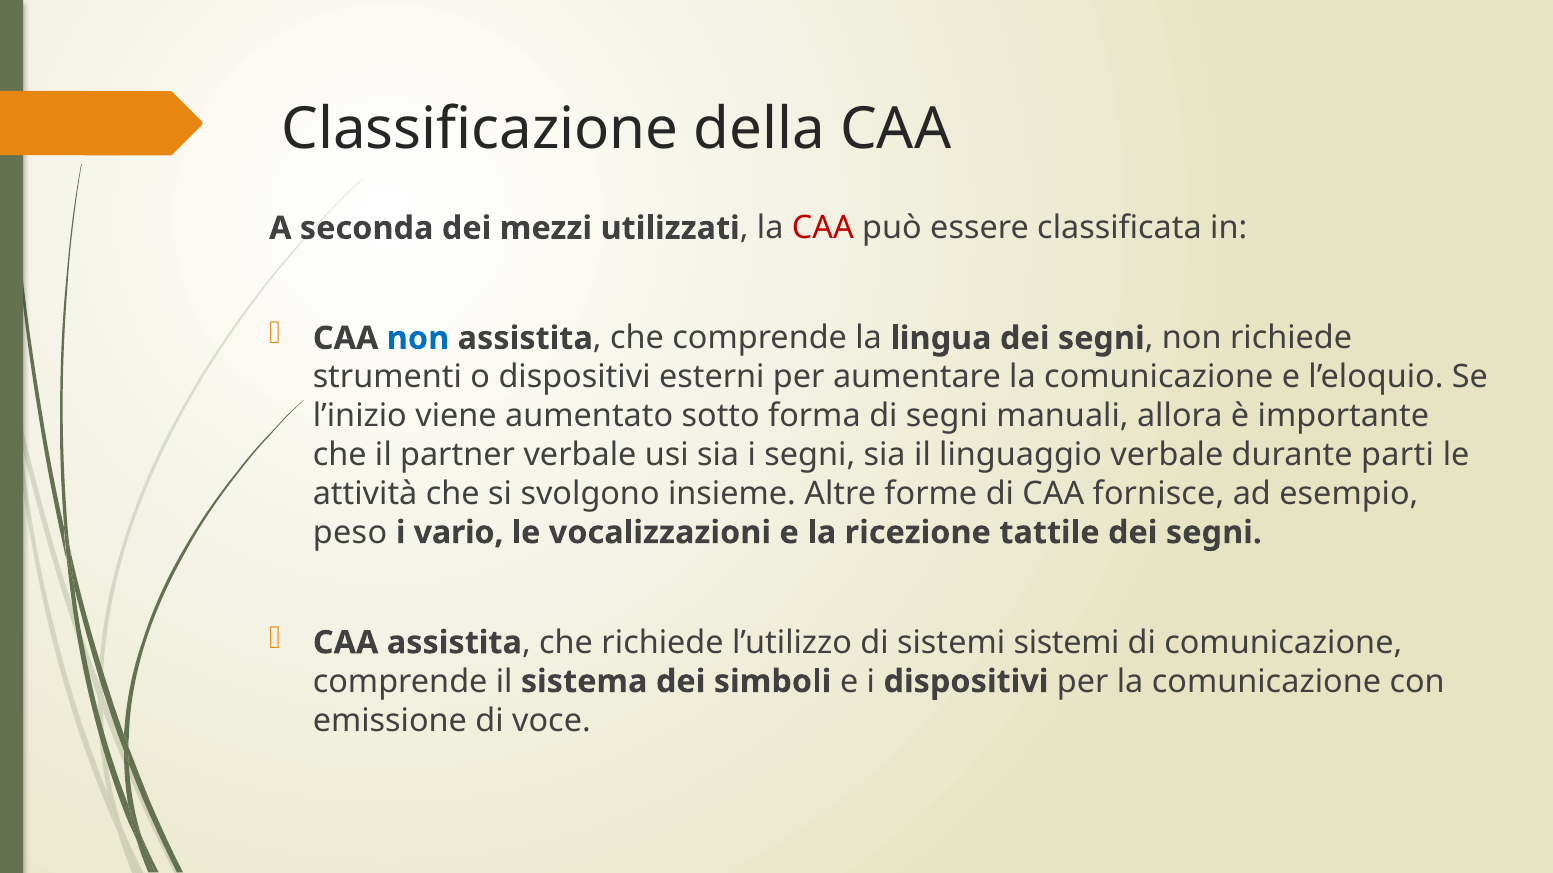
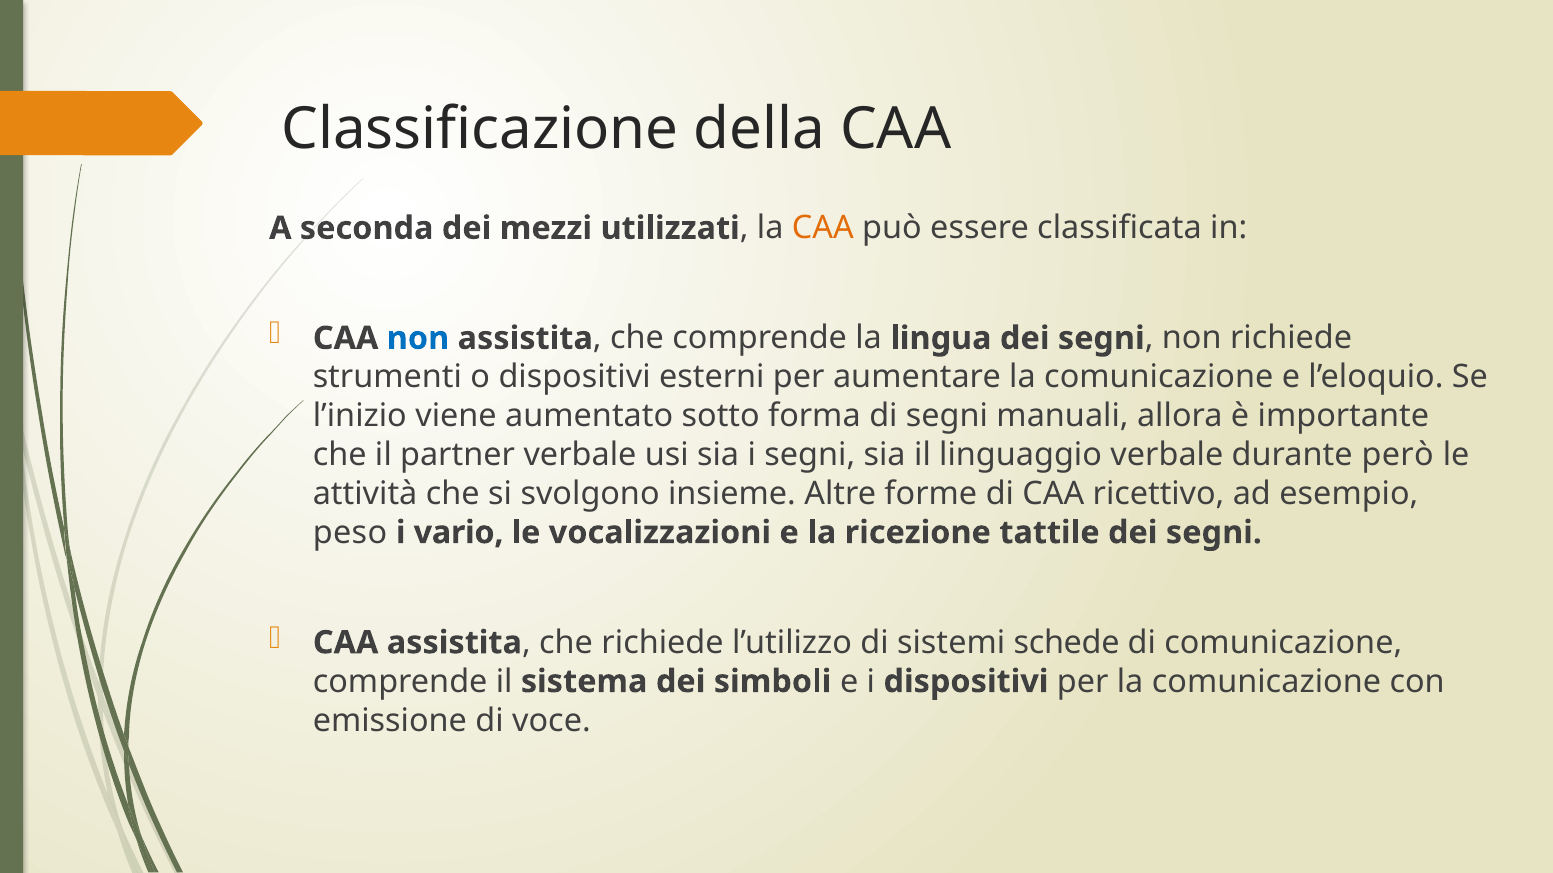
CAA colour: red -> orange (823, 228)
parti: parti -> però (1398, 455)
fornisce: fornisce -> ricettivo (1159, 494)
sistemi sistemi: sistemi -> schede (1067, 643)
